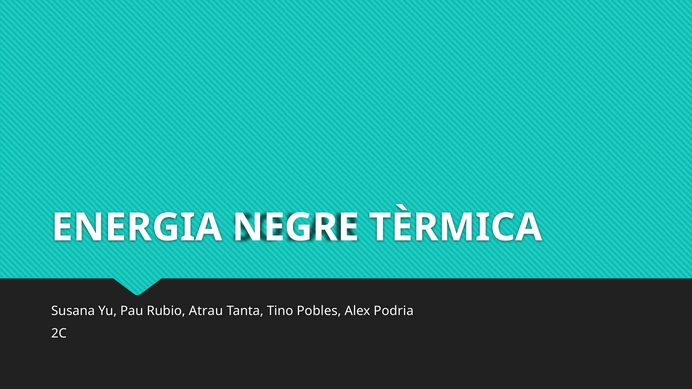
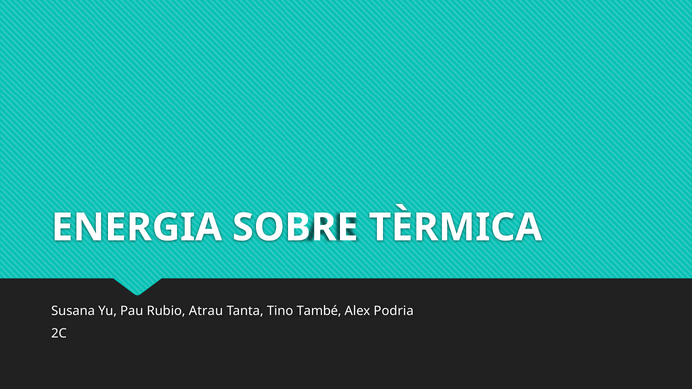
NEGRE: NEGRE -> SOBRE (295, 228)
Pobles: Pobles -> També (319, 311)
